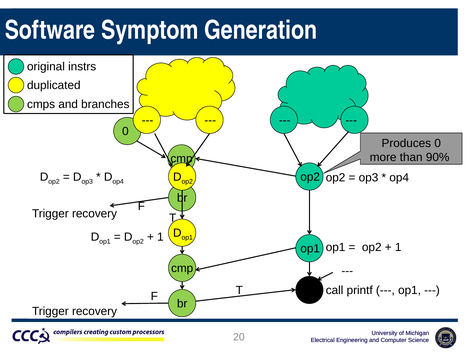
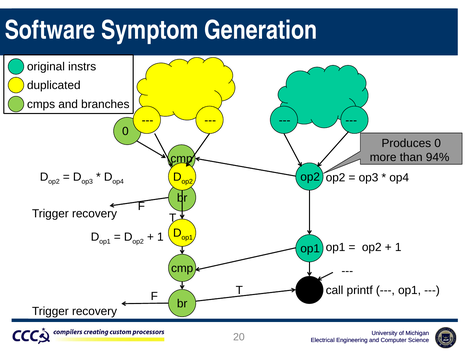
90%: 90% -> 94% (438, 157)
